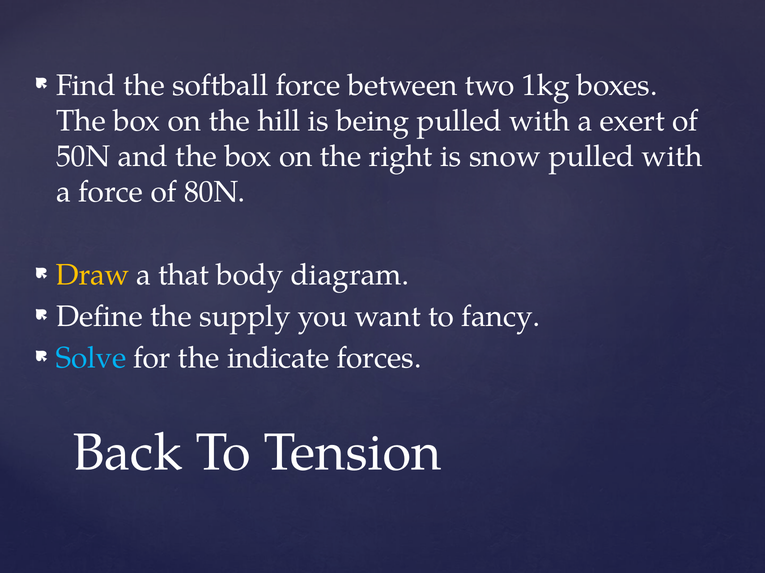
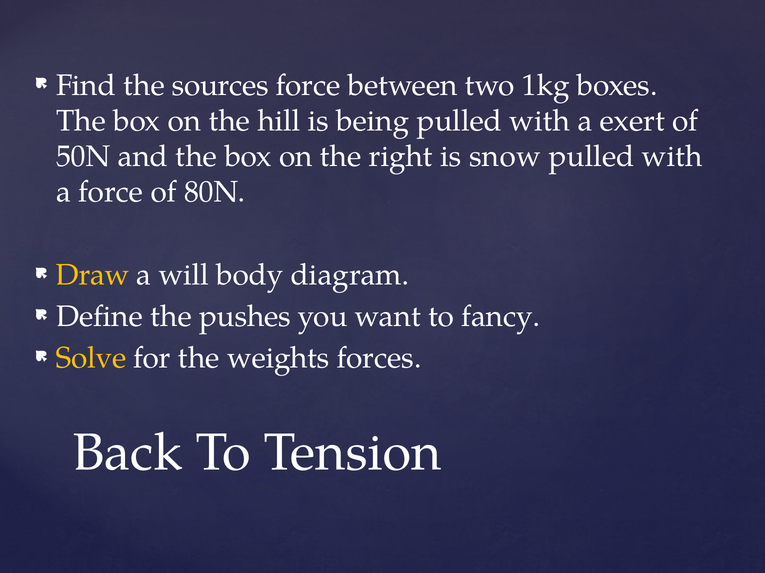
softball: softball -> sources (220, 85)
that: that -> will (184, 275)
supply: supply -> pushes (245, 317)
Solve colour: light blue -> yellow (91, 359)
indicate: indicate -> weights (278, 359)
